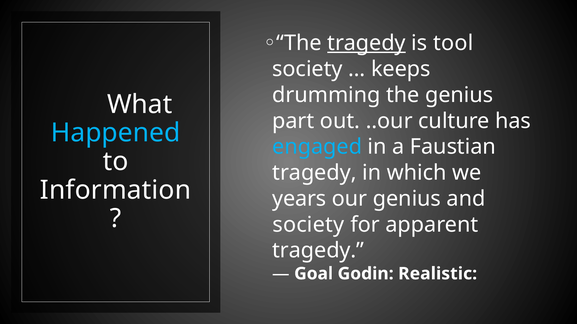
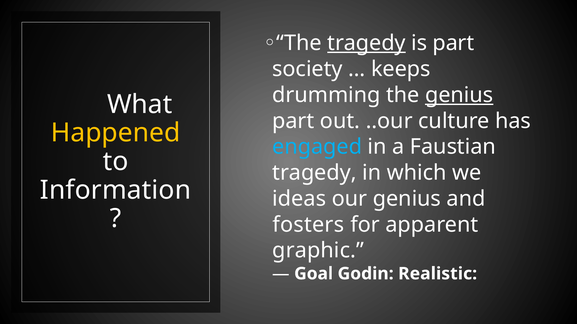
is tool: tool -> part (453, 43)
genius underline: none -> present (459, 95)
Happened colour: light blue -> yellow (116, 133)
years: years -> ideas (299, 199)
society: society -> fosters (308, 225)
tragedy: tragedy -> graphic (318, 251)
